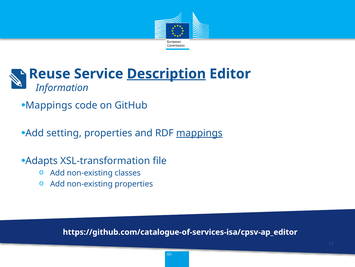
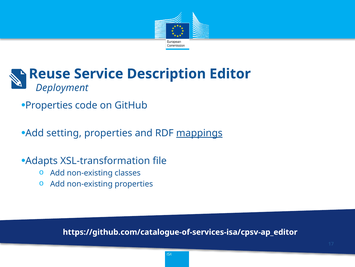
Description underline: present -> none (166, 74)
Information: Information -> Deployment (62, 88)
Mappings: Mappings -> Properties (49, 105)
